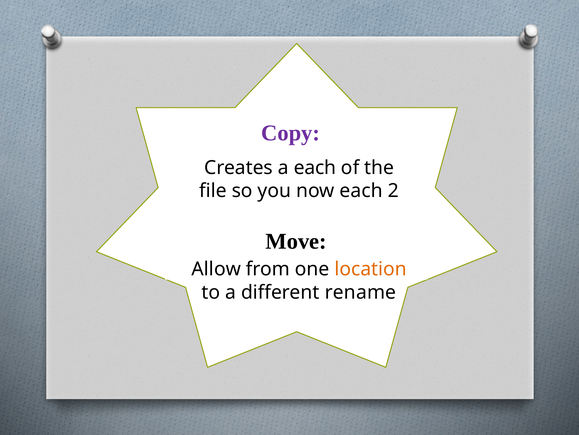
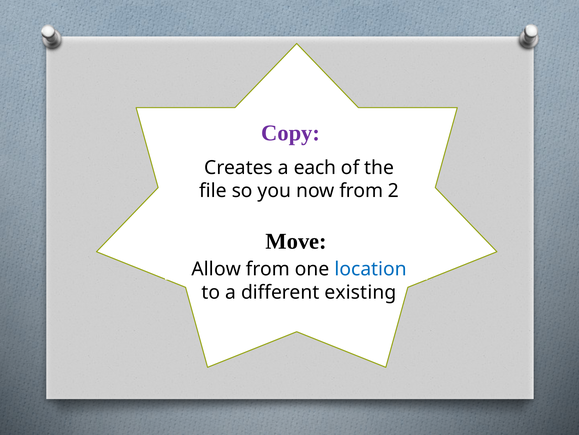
now each: each -> from (361, 191)
location colour: orange -> blue (371, 269)
rename: rename -> existing (360, 292)
